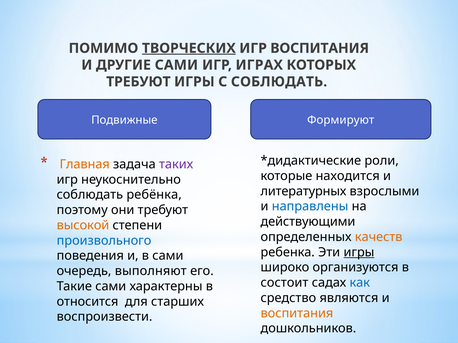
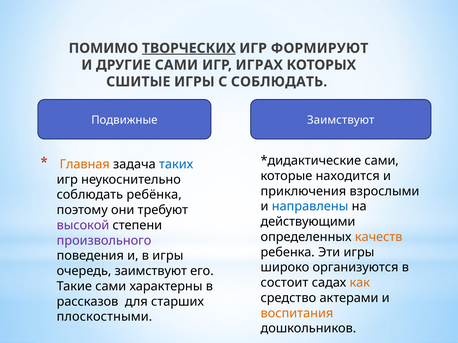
ИГР ВОСПИТАНИЯ: ВОСПИТАНИЯ -> ФОРМИРУЮТ (320, 48)
ТРЕБУЮТ: ТРЕБУЮТ -> СШИТЫЕ (138, 82)
Подвижные Формируют: Формируют -> Заимствуют (341, 120)
роли: роли -> сами (382, 161)
таких colour: purple -> blue (176, 165)
литературных: литературных -> приключения (303, 191)
высокой colour: orange -> purple (83, 226)
произвольного colour: blue -> purple (104, 241)
игры underline: present -> none (359, 253)
в сами: сами -> игры (168, 256)
очередь выполняют: выполняют -> заимствуют (151, 271)
как colour: blue -> orange (360, 283)
являются: являются -> актерами (349, 298)
относится: относится -> рассказов (87, 302)
воспроизвести: воспроизвести -> плоскостными (104, 317)
